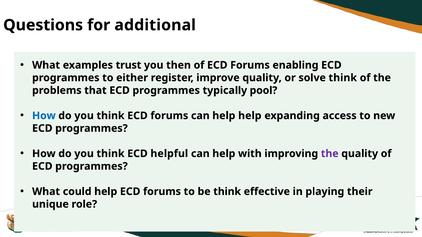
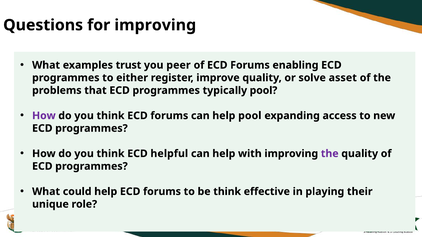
for additional: additional -> improving (155, 25)
then: then -> peer (178, 65)
solve think: think -> asset (343, 78)
How colour: blue -> purple (44, 116)
help help: help -> pool (250, 116)
